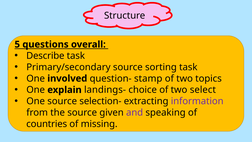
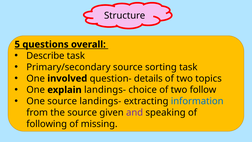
stamp: stamp -> details (148, 78)
select: select -> follow (203, 90)
source selection-: selection- -> landings- (100, 101)
information colour: purple -> blue (197, 101)
countries: countries -> following (47, 124)
